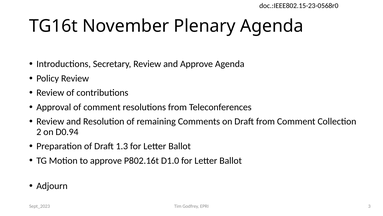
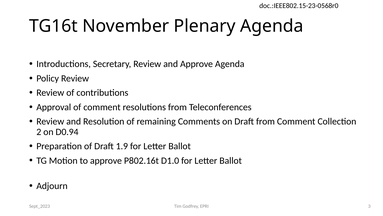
1.3: 1.3 -> 1.9 (122, 146)
